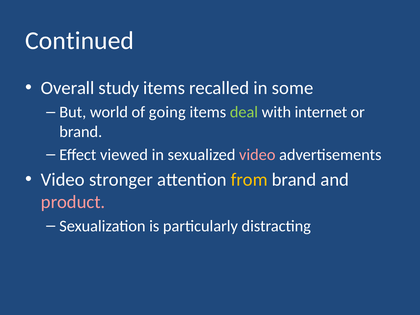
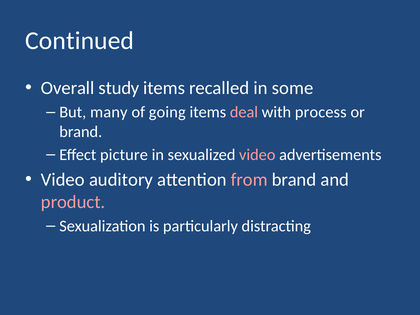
world: world -> many (109, 112)
deal colour: light green -> pink (244, 112)
internet: internet -> process (321, 112)
viewed: viewed -> picture (124, 155)
stronger: stronger -> auditory (121, 180)
from colour: yellow -> pink (249, 180)
